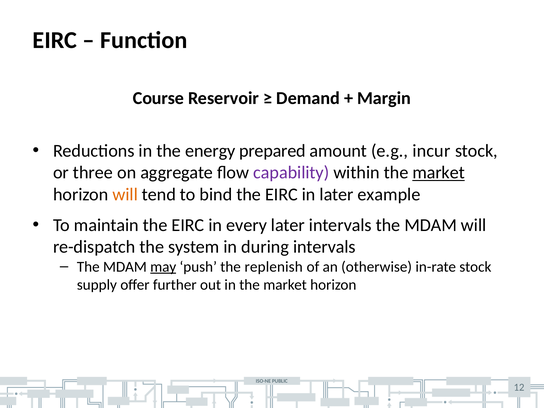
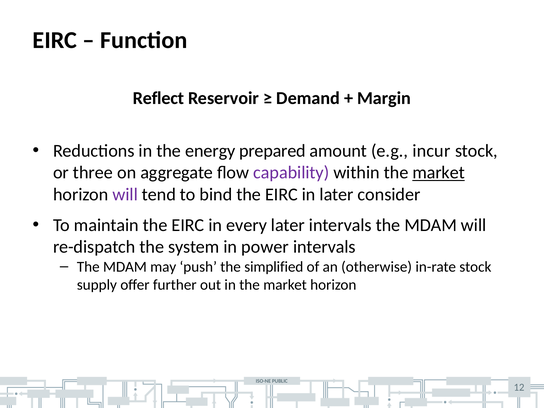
Course: Course -> Reflect (158, 98)
will colour: orange -> purple (125, 194)
example: example -> consider (389, 194)
during: during -> power (265, 247)
may underline: present -> none (163, 267)
replenish: replenish -> simplified (274, 267)
